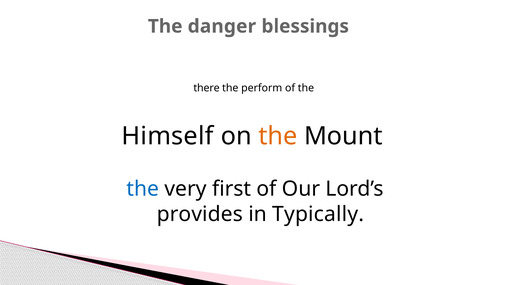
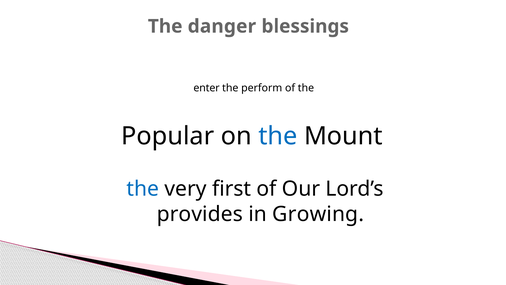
there: there -> enter (207, 88)
Himself: Himself -> Popular (168, 136)
the colour: orange -> blue (278, 136)
Typically: Typically -> Growing (318, 214)
